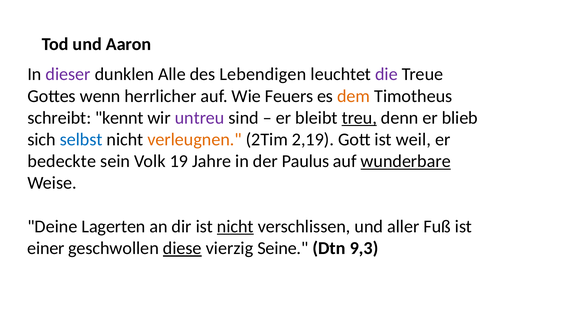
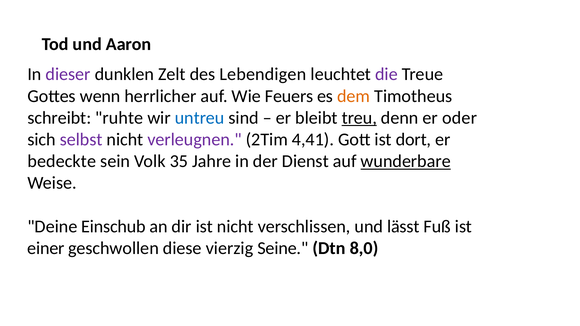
Alle: Alle -> Zelt (172, 74)
kennt: kennt -> ruhte (119, 118)
untreu colour: purple -> blue (200, 118)
blieb: blieb -> oder (460, 118)
selbst colour: blue -> purple (81, 140)
verleugnen colour: orange -> purple (195, 140)
2,19: 2,19 -> 4,41 (313, 140)
weil: weil -> dort (413, 140)
19: 19 -> 35 (179, 161)
Paulus: Paulus -> Dienst (305, 161)
Lagerten: Lagerten -> Einschub (114, 227)
nicht underline: present -> none (235, 227)
aller: aller -> lässt (403, 227)
diese underline: present -> none (182, 248)
9,3: 9,3 -> 8,0 (364, 248)
